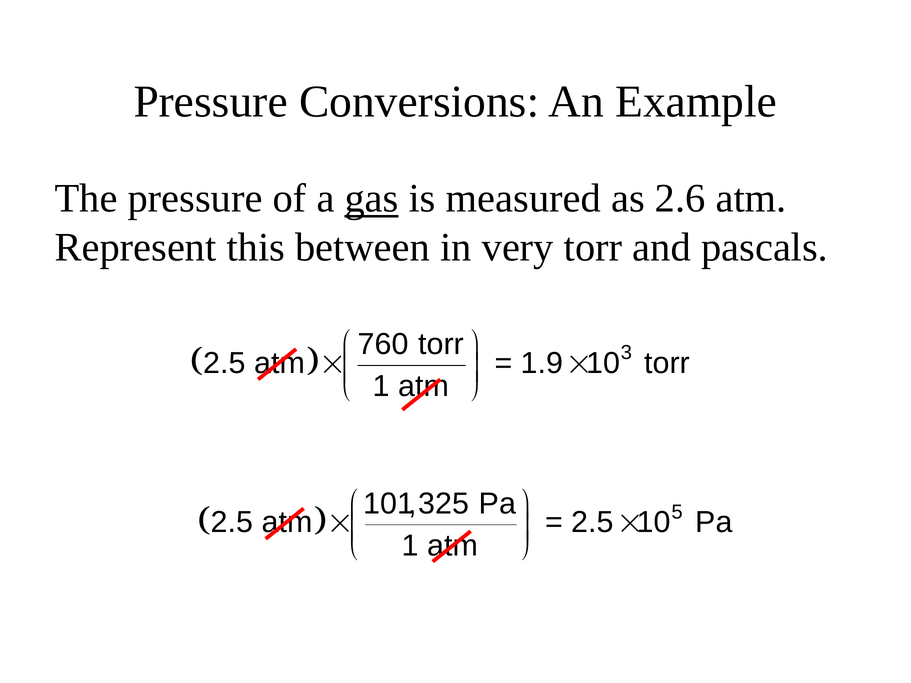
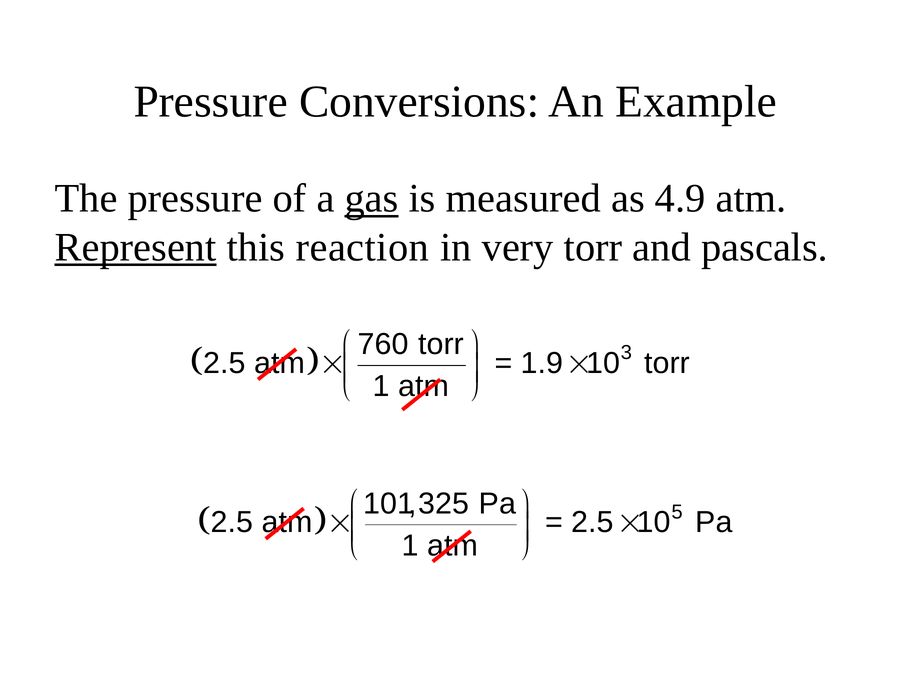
2.6: 2.6 -> 4.9 (680, 199)
Represent underline: none -> present (136, 247)
between: between -> reaction (362, 247)
